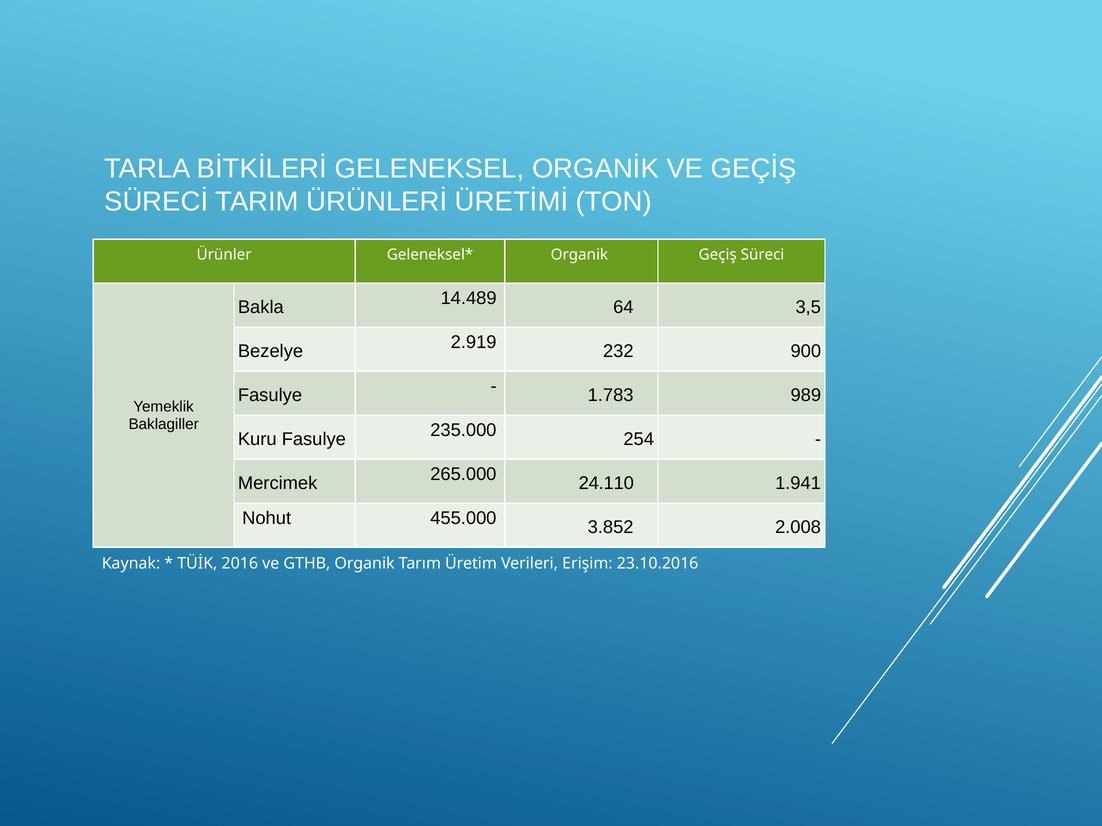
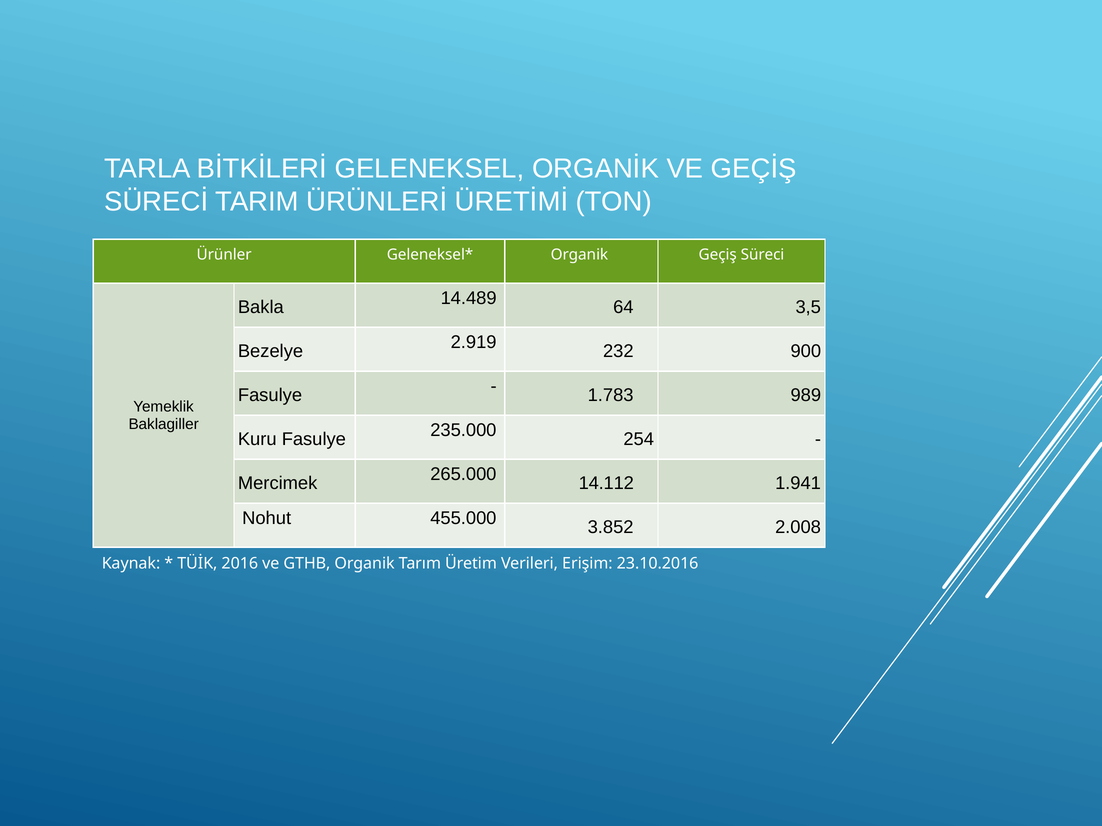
24.110: 24.110 -> 14.112 (606, 483)
